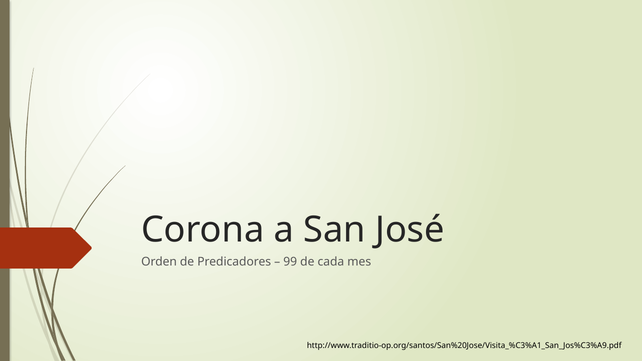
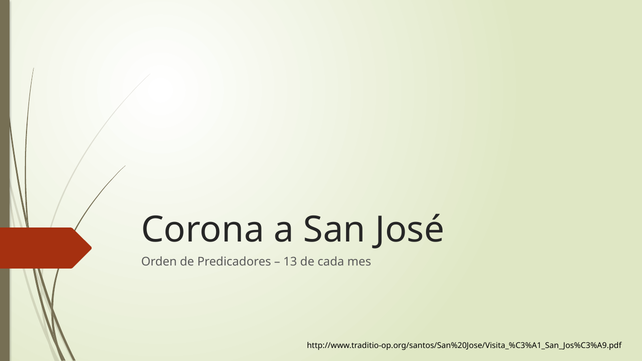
99: 99 -> 13 (290, 262)
